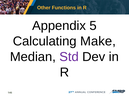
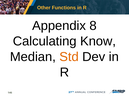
5: 5 -> 8 (93, 26)
Make: Make -> Know (98, 41)
Std colour: purple -> orange (69, 57)
